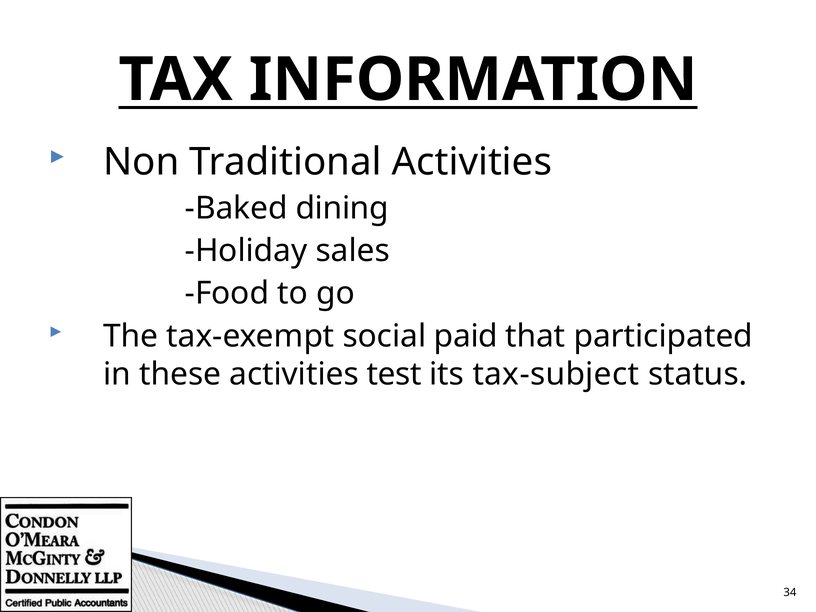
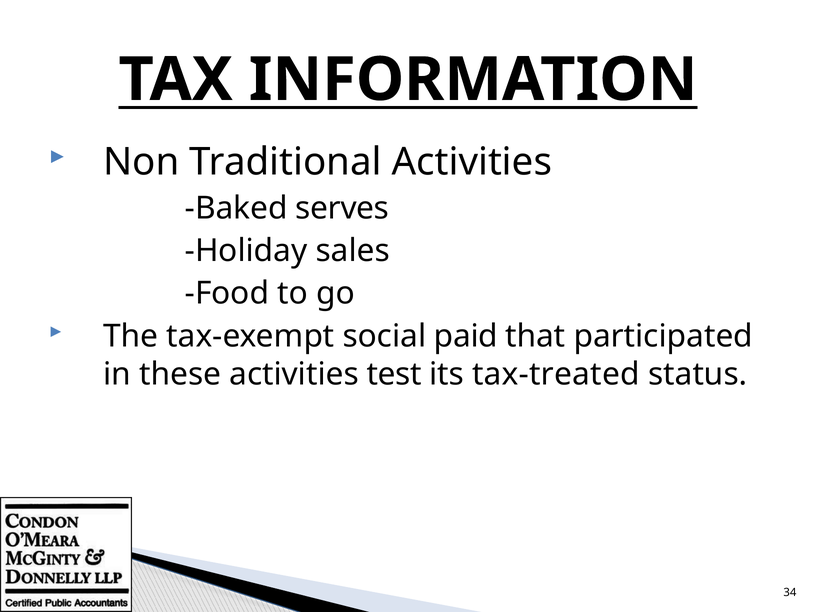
dining: dining -> serves (342, 208)
tax-subject: tax-subject -> tax-treated (556, 374)
